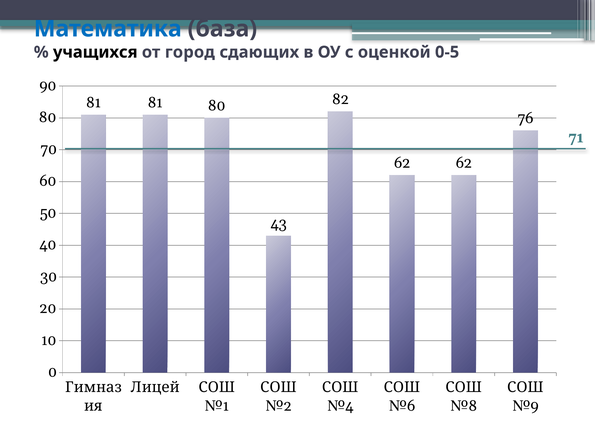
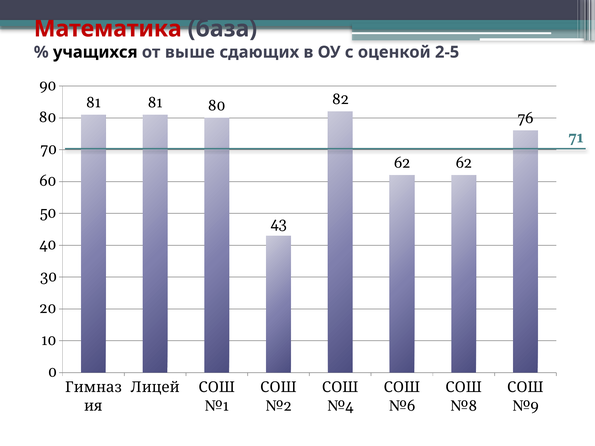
Математика colour: blue -> red (108, 29)
город: город -> выше (190, 52)
0-5: 0-5 -> 2-5 (447, 52)
